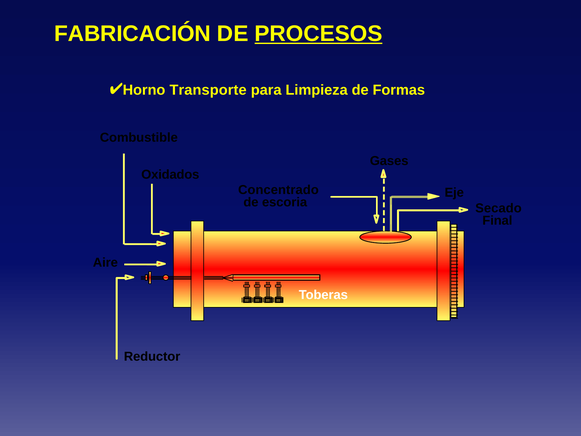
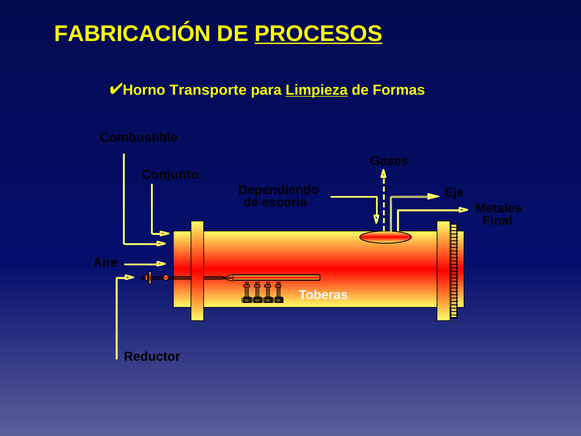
Limpieza underline: none -> present (317, 90)
Oxidados: Oxidados -> Conjunto (170, 174)
Concentrado: Concentrado -> Dependiendo (279, 190)
Secado: Secado -> Metales (499, 208)
